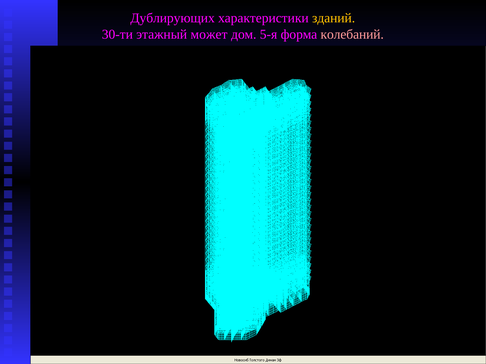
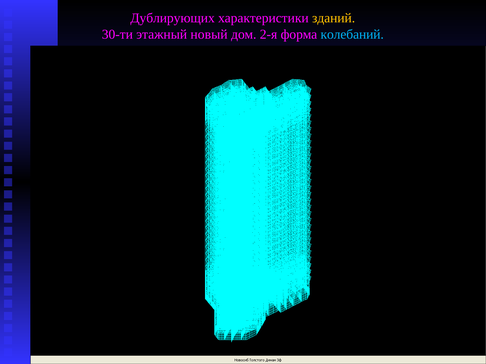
может: может -> новый (209, 34)
5-я: 5-я -> 2-я (269, 34)
колебаний colour: pink -> light blue (352, 34)
